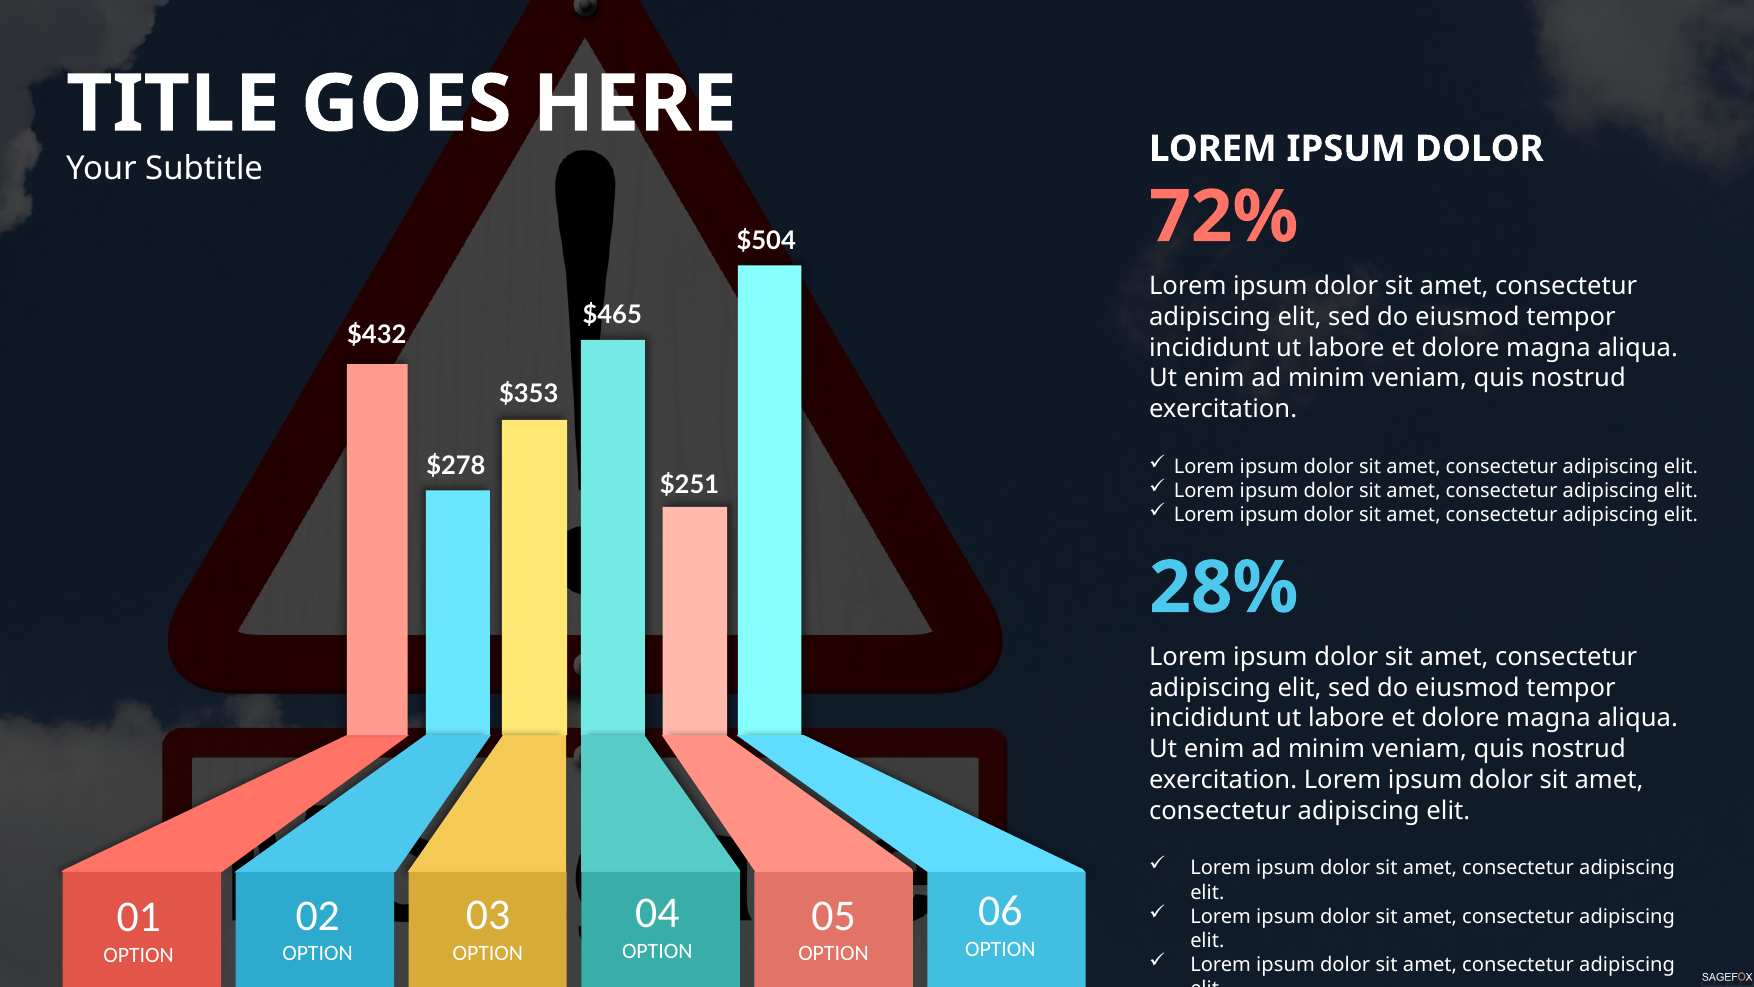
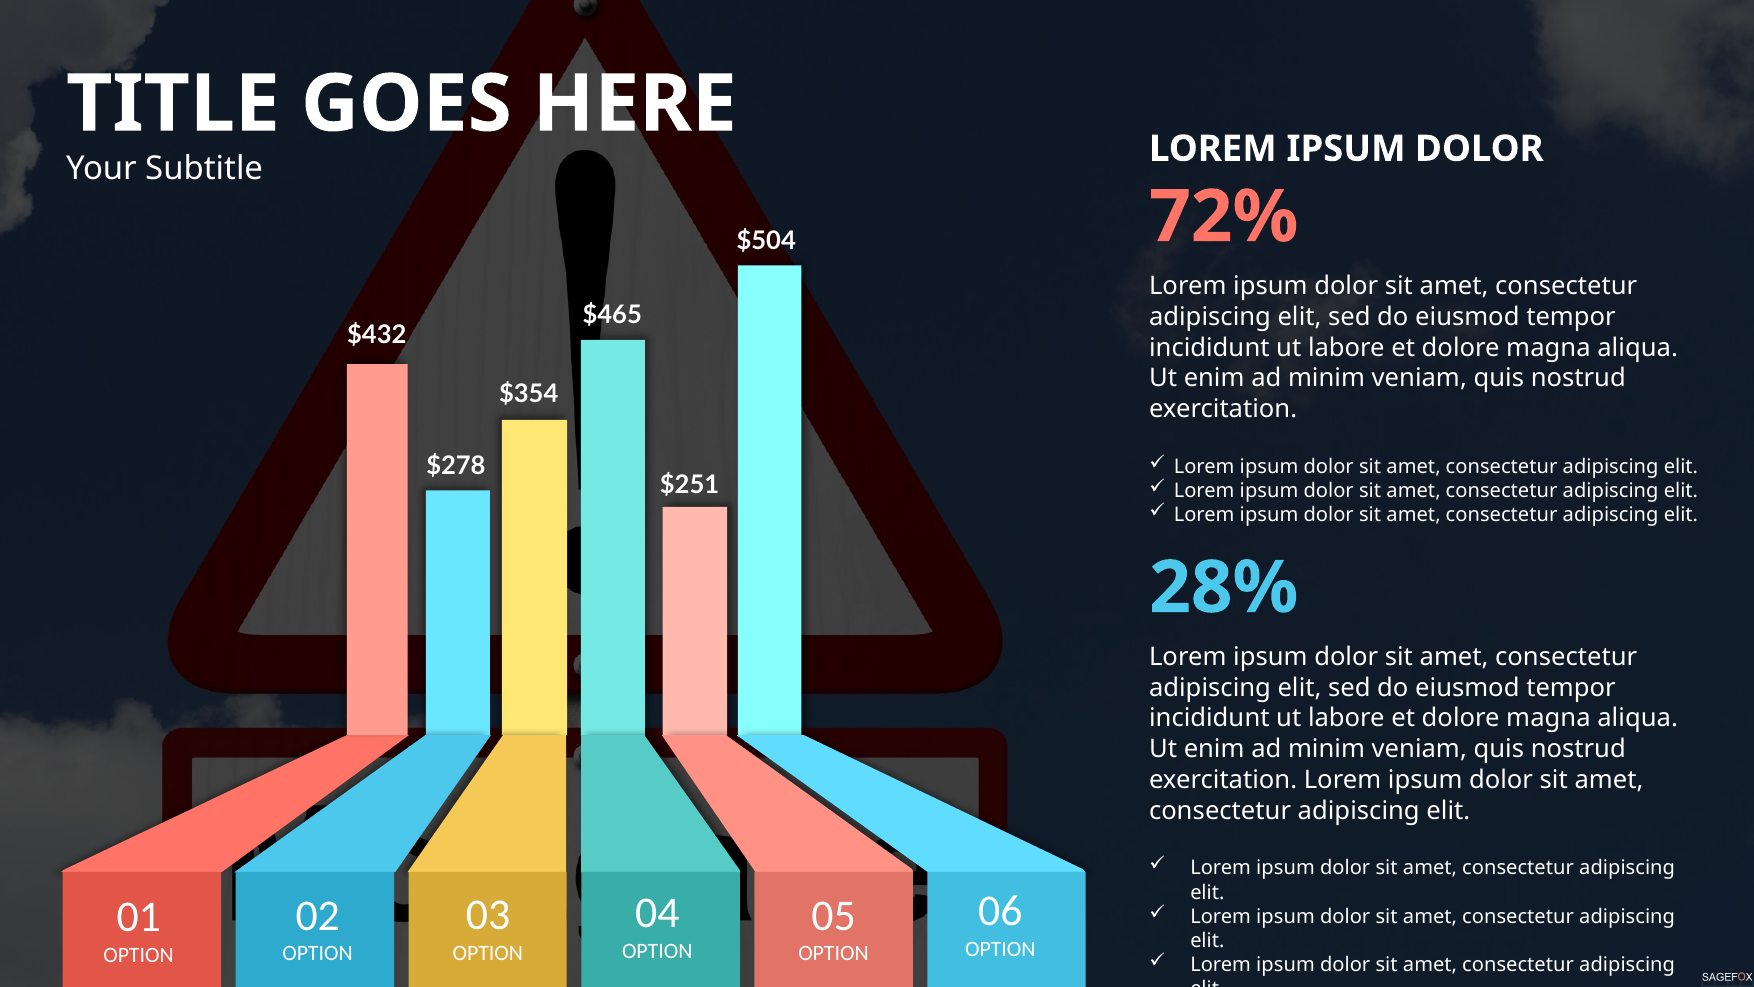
$353: $353 -> $354 (529, 394)
